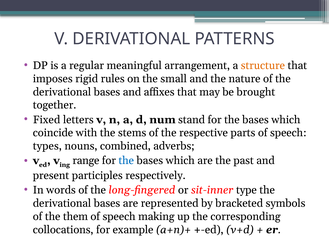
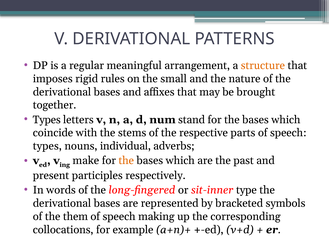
Fixed: Fixed -> Types (47, 120)
combined: combined -> individual (125, 146)
range: range -> make (86, 160)
the colour: blue -> orange (126, 160)
